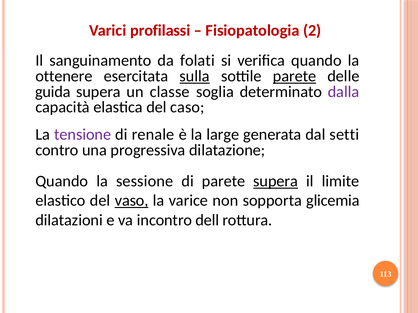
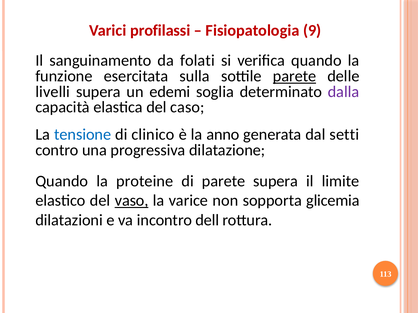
2: 2 -> 9 (312, 30)
ottenere: ottenere -> funzione (64, 76)
sulla underline: present -> none (195, 76)
guida: guida -> livelli (53, 92)
classe: classe -> edemi (170, 92)
tensione colour: purple -> blue (83, 135)
renale: renale -> clinico (153, 135)
large: large -> anno (223, 135)
sessione: sessione -> proteine (145, 181)
supera underline: present -> none (276, 181)
